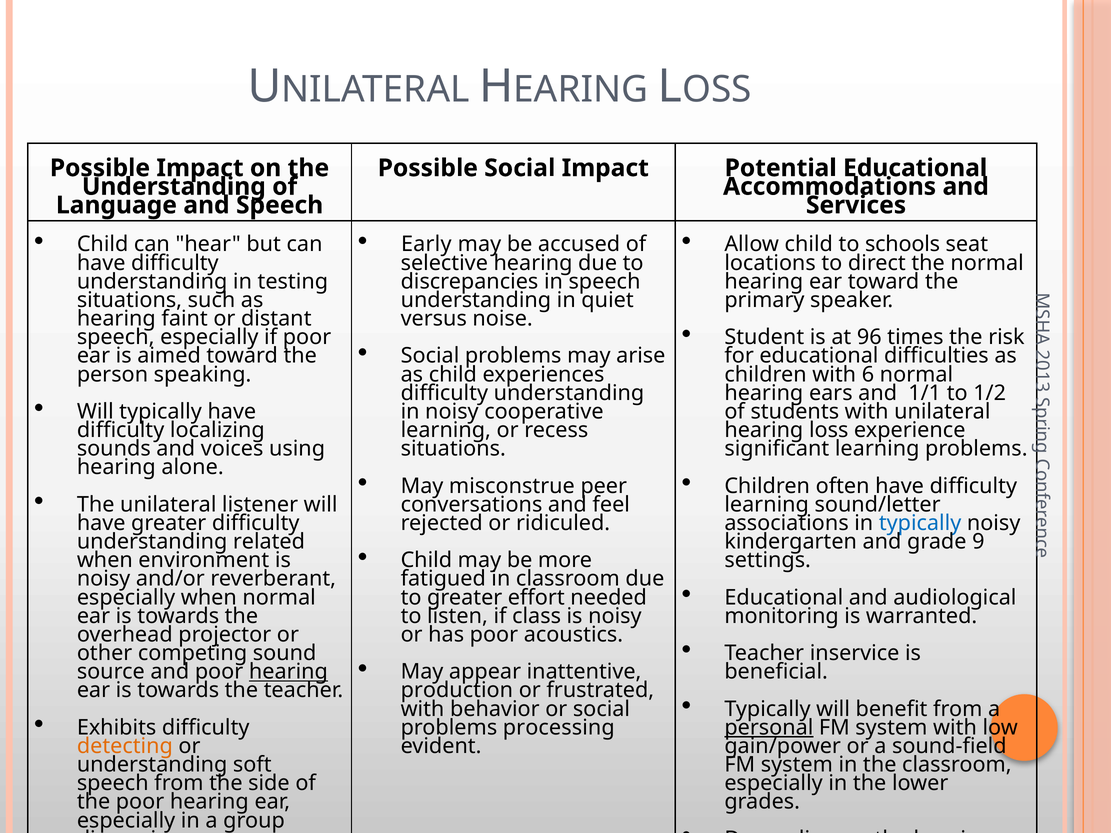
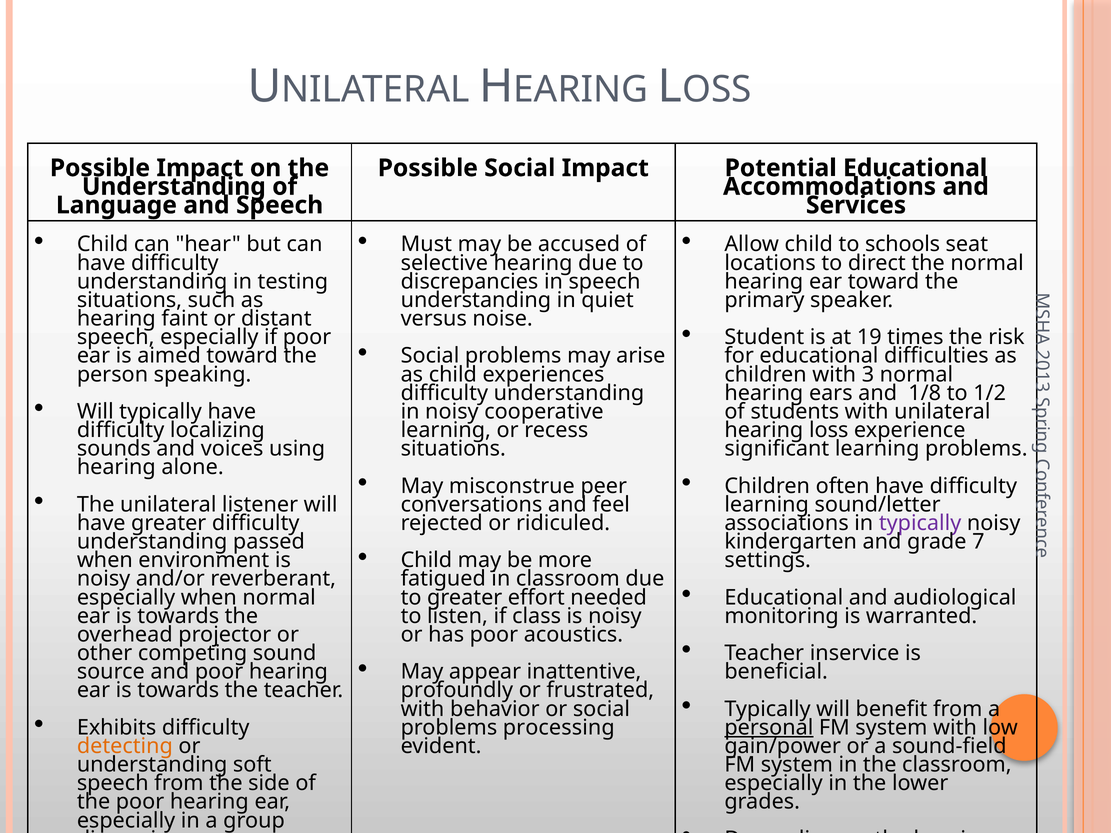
Early: Early -> Must (426, 244)
96: 96 -> 19 (869, 337)
with 6: 6 -> 3 (868, 375)
1/1: 1/1 -> 1/8 (925, 393)
typically colour: blue -> purple (920, 523)
related: related -> passed (269, 542)
9: 9 -> 7 (978, 542)
hearing underline: present -> none (288, 672)
production: production -> profoundly (457, 691)
